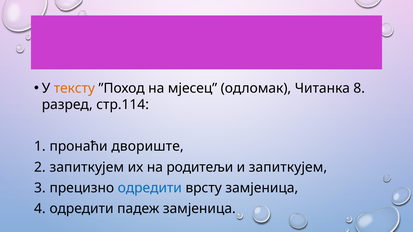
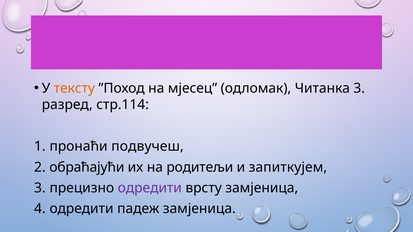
Читанка 8: 8 -> 3 (359, 88)
двориште: двориште -> подвучеш (148, 147)
запиткујем: запиткујем -> обраћајући (87, 167)
одредити colour: blue -> purple (150, 188)
